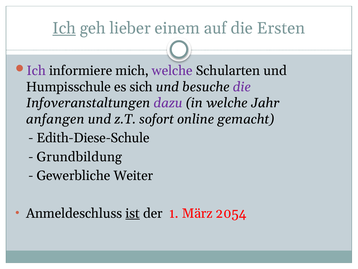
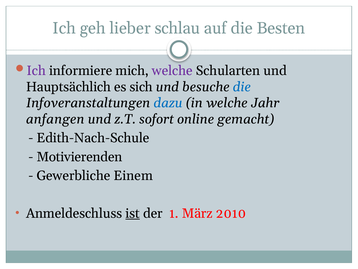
Ich underline: present -> none (64, 28)
einem: einem -> schlau (177, 28)
Ersten: Ersten -> Besten (281, 28)
Humpisschule: Humpisschule -> Hauptsächlich (69, 87)
die colour: purple -> blue (242, 87)
dazu colour: purple -> blue (168, 103)
Edith-Diese-Schule: Edith-Diese-Schule -> Edith-Nach-Schule (93, 138)
Grundbildung: Grundbildung -> Motivierenden (79, 157)
Weiter: Weiter -> Einem (133, 175)
2054: 2054 -> 2010 (231, 213)
